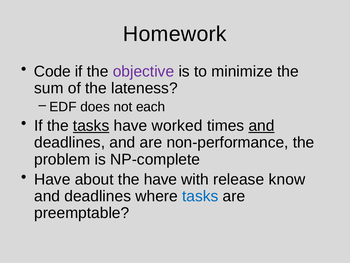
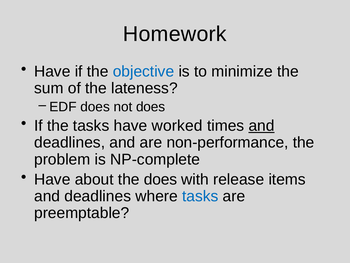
Code: Code -> Have (52, 71)
objective colour: purple -> blue (143, 71)
not each: each -> does (151, 107)
tasks underline: present -> none (91, 125)
the have: have -> does (161, 179)
know: know -> items (287, 179)
